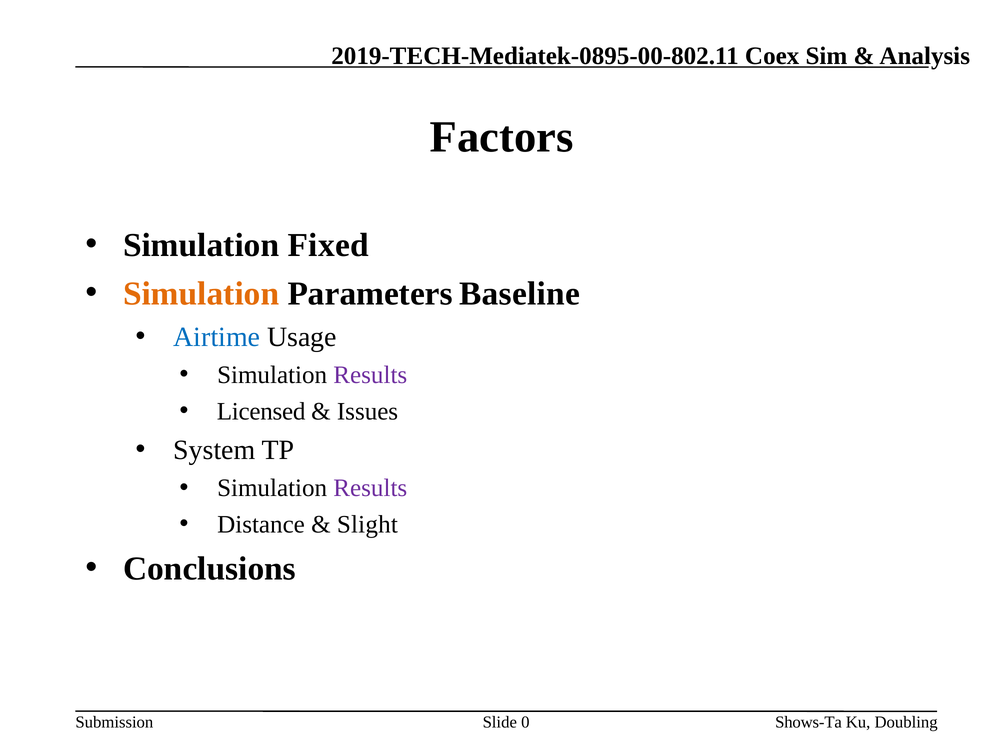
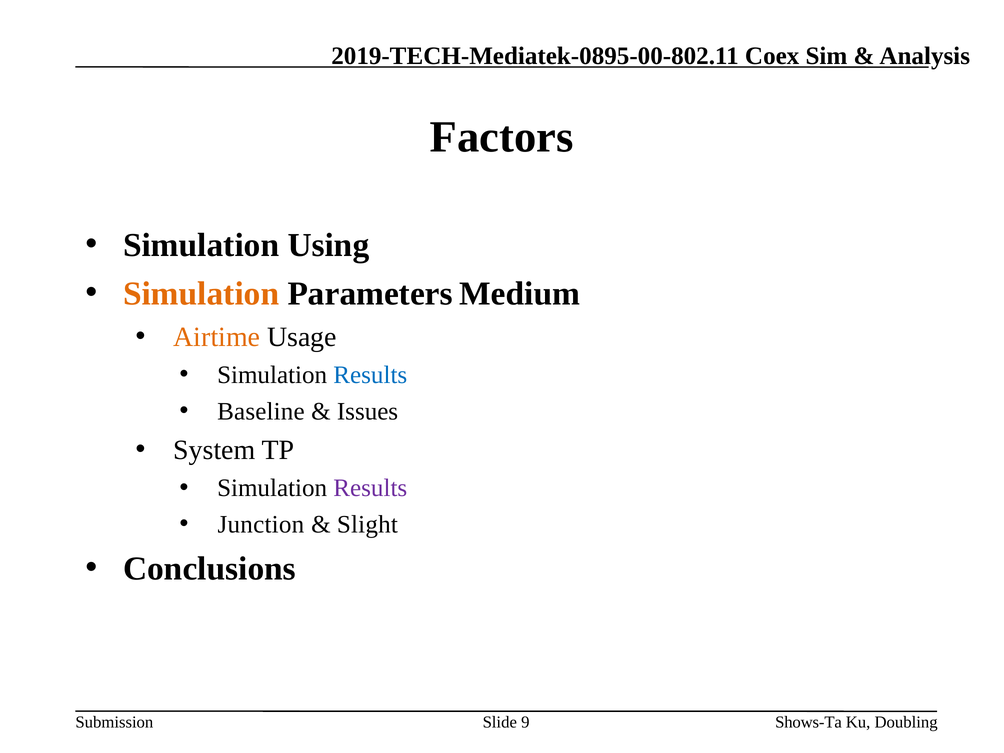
Fixed: Fixed -> Using (328, 245)
Baseline: Baseline -> Medium (520, 294)
Airtime colour: blue -> orange (217, 337)
Results colour: purple -> blue (370, 375)
Licensed: Licensed -> Baseline (261, 411)
Distance: Distance -> Junction (261, 524)
0: 0 -> 9 (525, 722)
